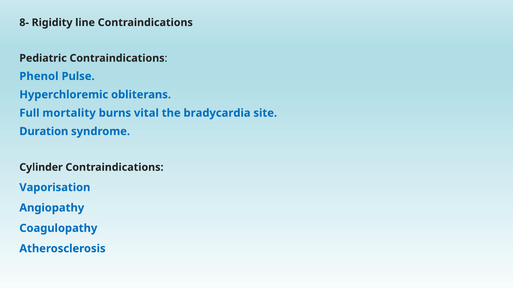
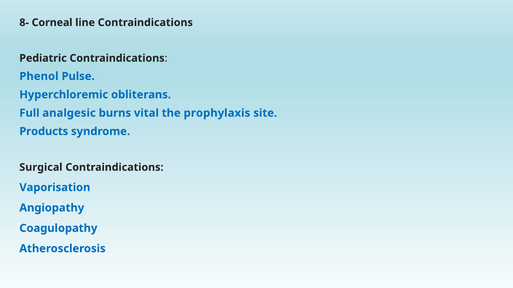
Rigidity: Rigidity -> Corneal (52, 23)
mortality: mortality -> analgesic (69, 113)
bradycardia: bradycardia -> prophylaxis (217, 113)
Duration: Duration -> Products (44, 132)
Cylinder: Cylinder -> Surgical (41, 168)
